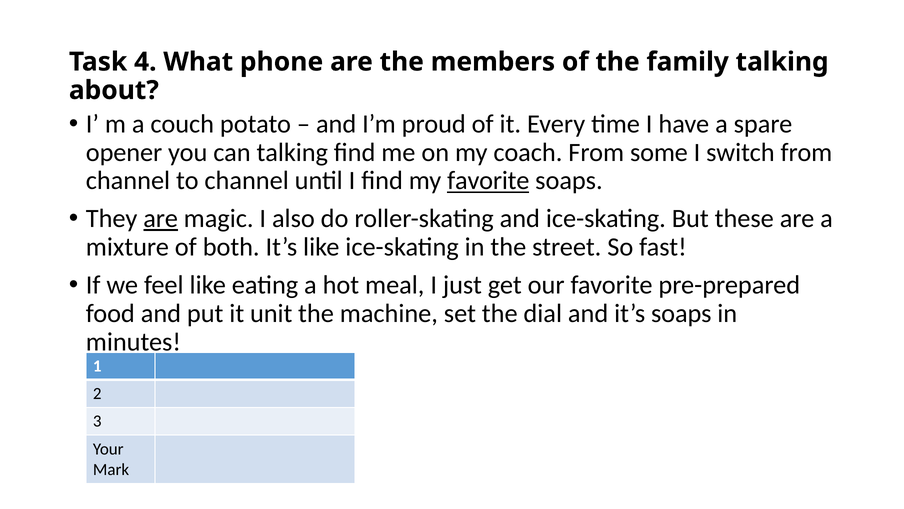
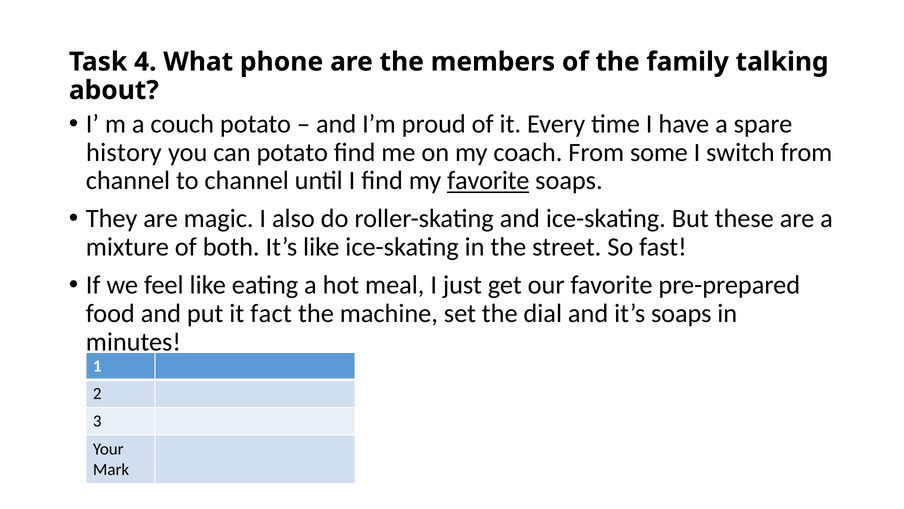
opener: opener -> history (124, 152)
can talking: talking -> potato (292, 152)
are underline: present -> none (161, 218)
unit: unit -> fact (271, 313)
